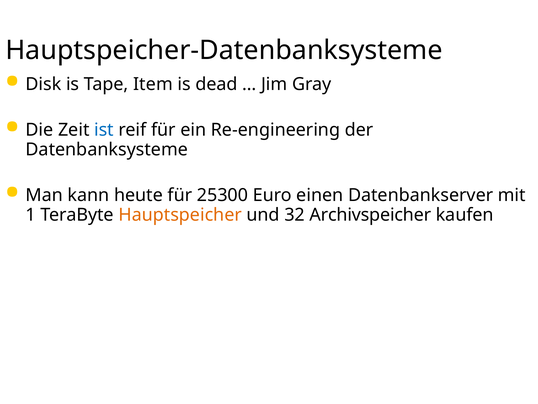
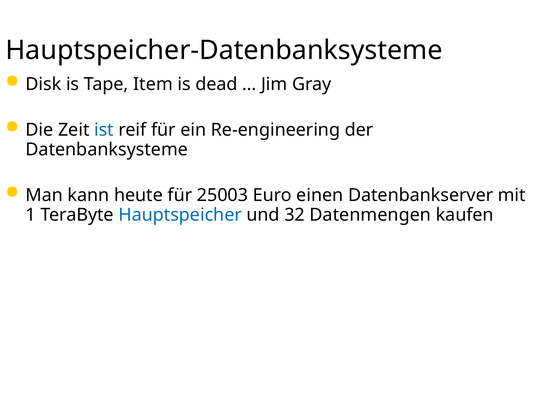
25300: 25300 -> 25003 (222, 195)
Hauptspeicher colour: orange -> blue (180, 214)
Archivspeicher: Archivspeicher -> Datenmengen (370, 214)
